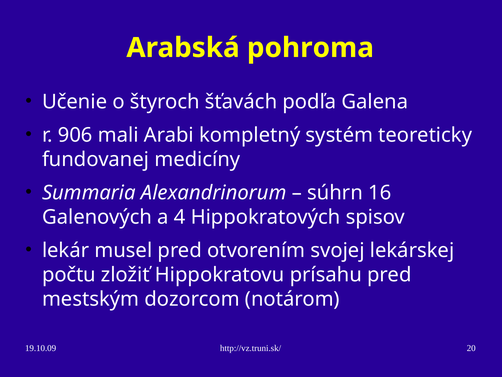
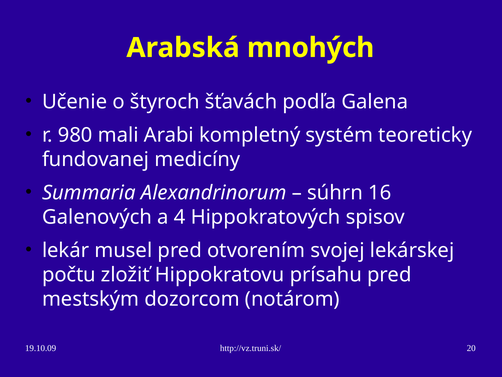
pohroma: pohroma -> mnohých (311, 48)
906: 906 -> 980 (75, 135)
